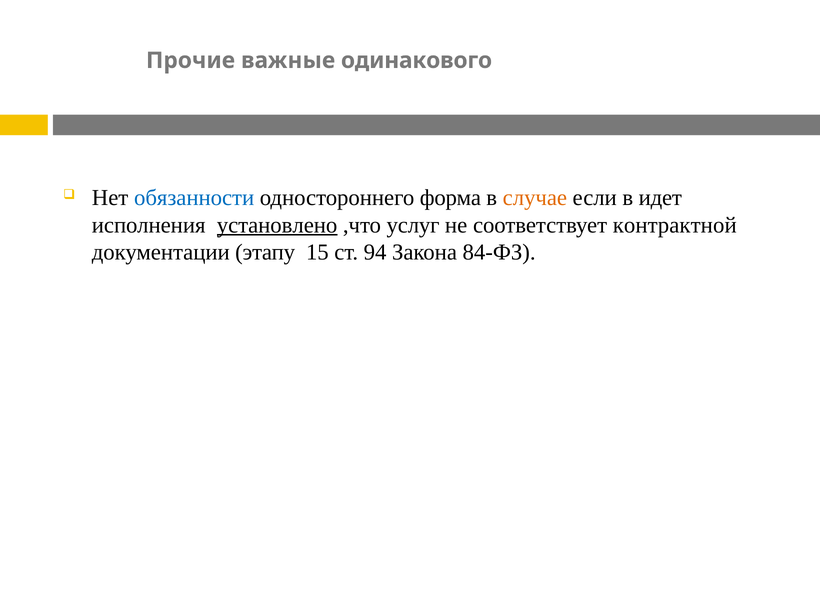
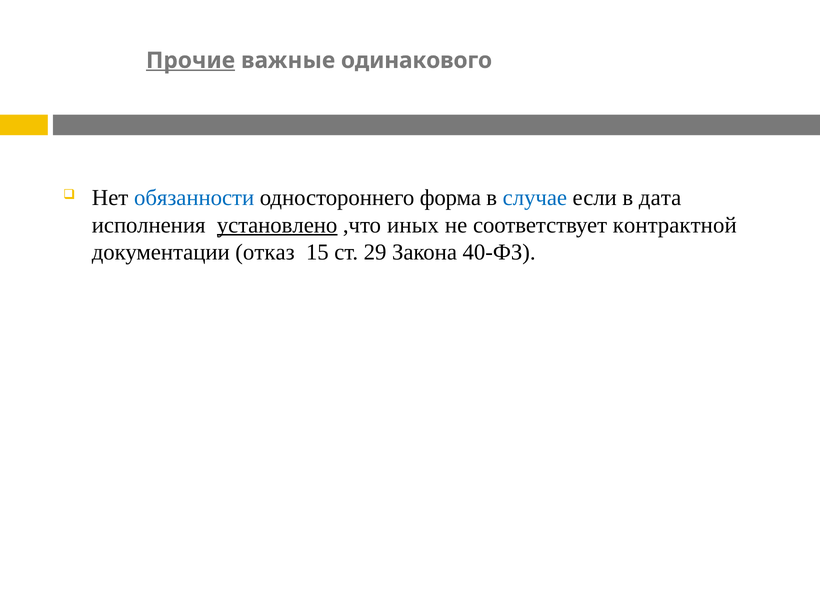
Прочие underline: none -> present (191, 60)
случае colour: orange -> blue (535, 198)
идет: идет -> дата (660, 198)
услуг: услуг -> иных (413, 225)
этапу: этапу -> отказ (265, 252)
94: 94 -> 29 (375, 252)
84-ФЗ: 84-ФЗ -> 40-ФЗ (499, 252)
